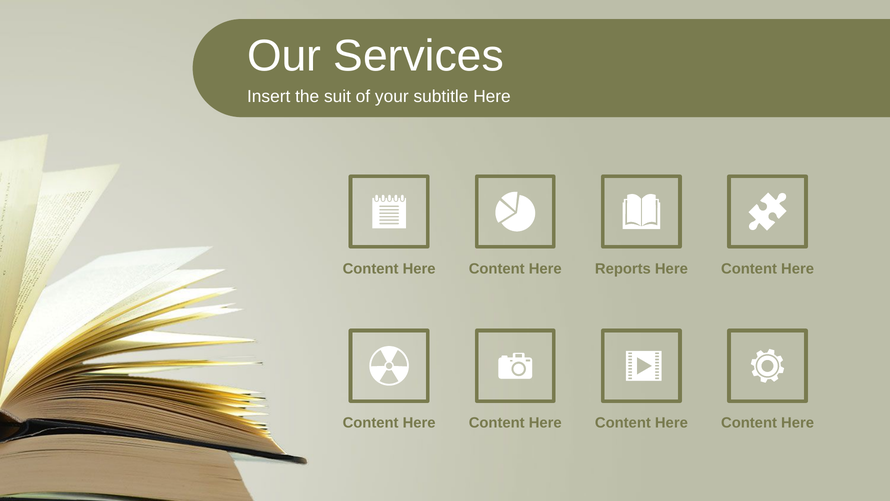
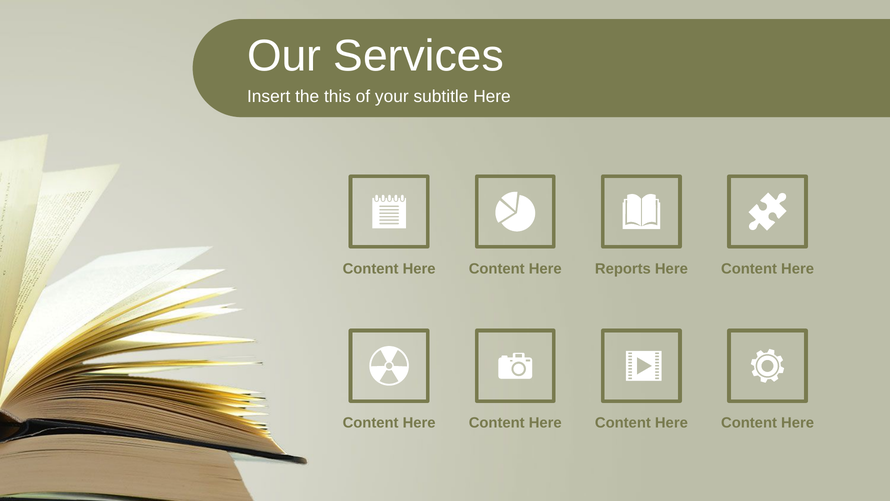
suit: suit -> this (338, 96)
